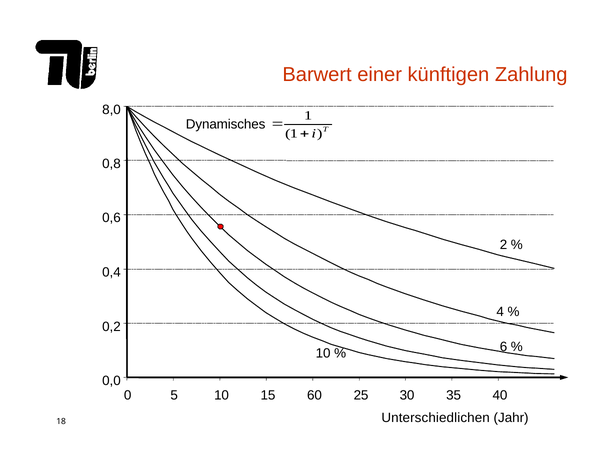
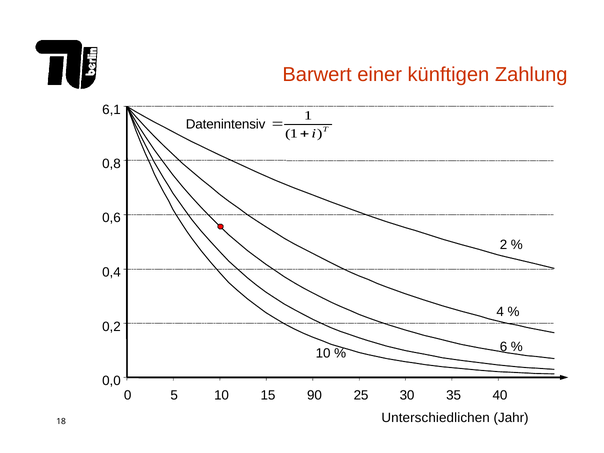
8,0: 8,0 -> 6,1 (112, 110)
Dynamisches: Dynamisches -> Datenintensiv (226, 124)
60: 60 -> 90 (314, 395)
